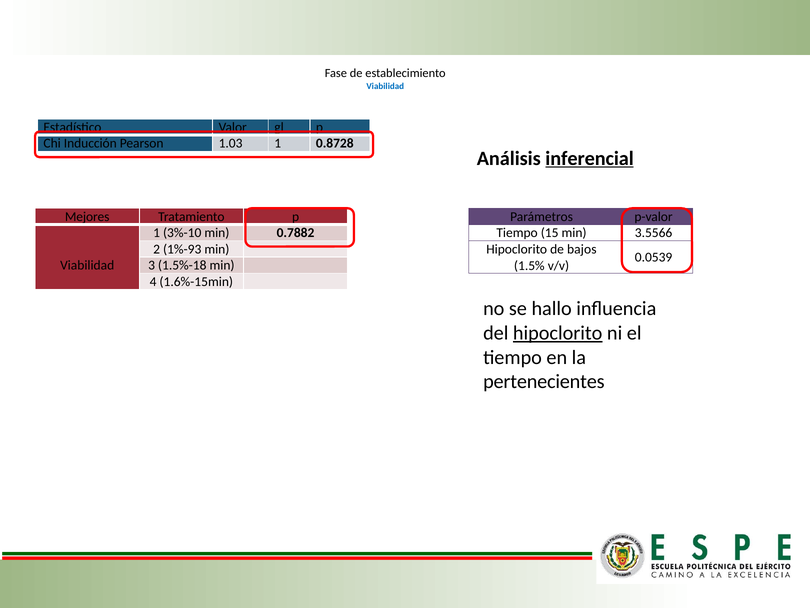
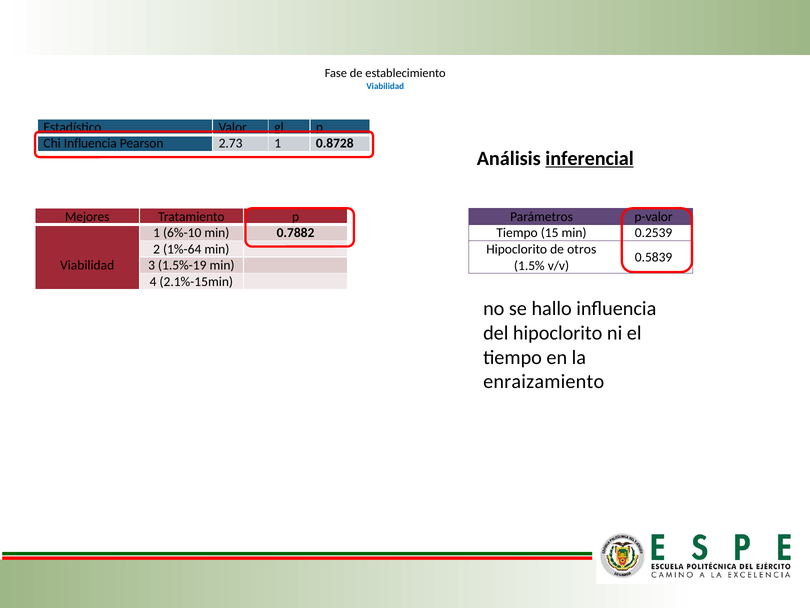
Chi Inducción: Inducción -> Influencia (90, 143)
1.03: 1.03 -> 2.73 (231, 143)
3%-10: 3%-10 -> 6%-10 (182, 233)
3.5566: 3.5566 -> 0.2539 (654, 233)
1%-93: 1%-93 -> 1%-64 (182, 249)
bajos: bajos -> otros (582, 249)
0.0539: 0.0539 -> 0.5839 (654, 257)
1.5%-18: 1.5%-18 -> 1.5%-19 (182, 265)
1.6%-15min: 1.6%-15min -> 2.1%-15min (196, 281)
hipoclorito underline: present -> none (558, 333)
pertenecientes: pertenecientes -> enraizamiento (544, 381)
